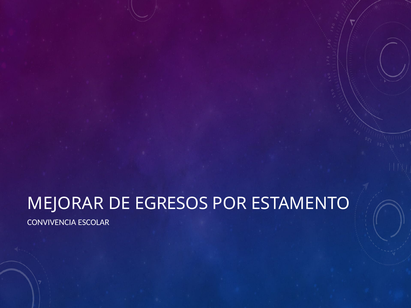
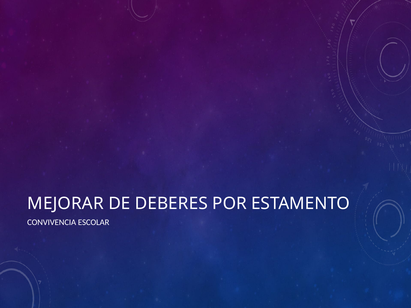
EGRESOS: EGRESOS -> DEBERES (171, 204)
